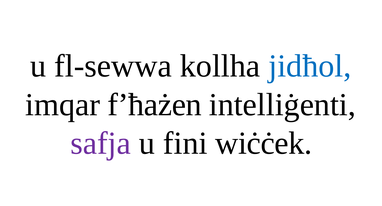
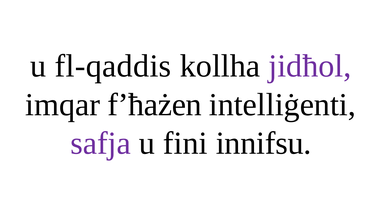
fl-sewwa: fl-sewwa -> fl-qaddis (113, 66)
jidħol colour: blue -> purple (310, 66)
wiċċek: wiċċek -> innifsu (264, 143)
